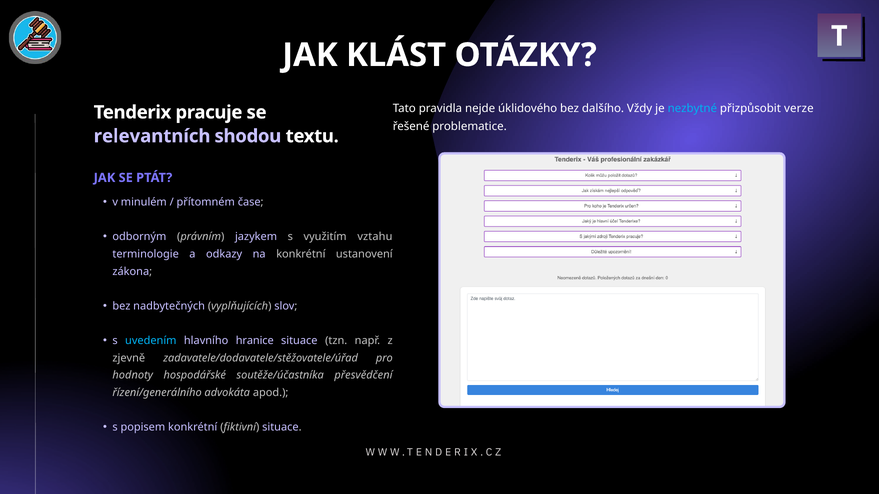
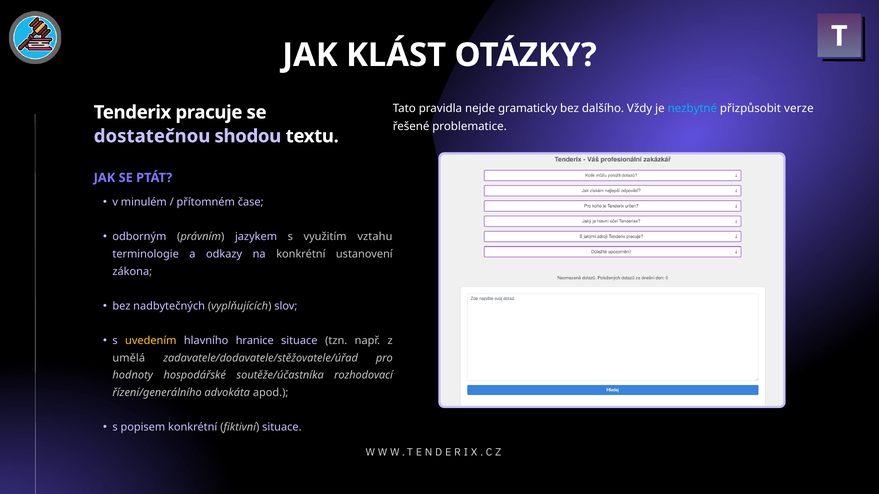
úklidového: úklidového -> gramaticky (528, 109)
relevantních: relevantních -> dostatečnou (152, 136)
uvedením colour: light blue -> yellow (151, 341)
zjevně: zjevně -> umělá (129, 358)
přesvědčení: přesvědčení -> rozhodovací (364, 376)
